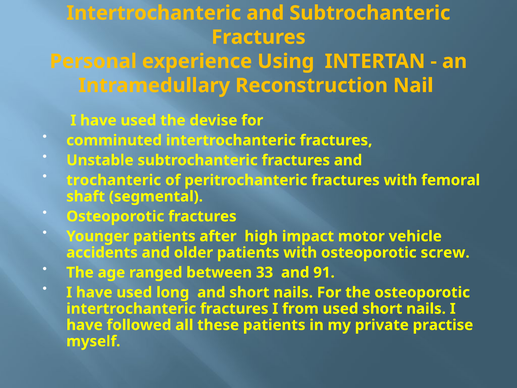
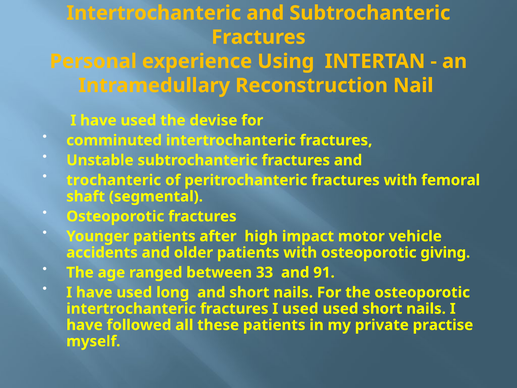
screw: screw -> giving (445, 252)
I from: from -> used (300, 309)
